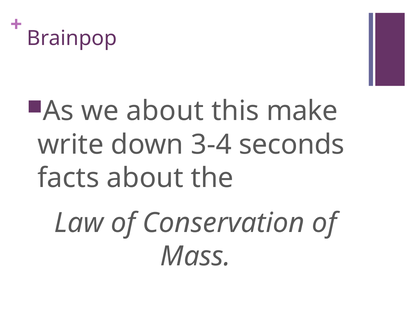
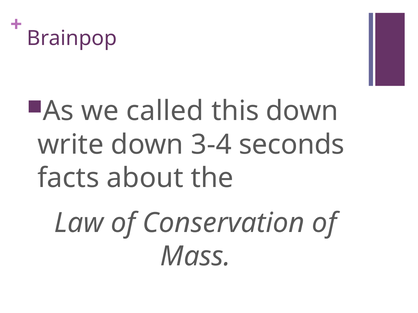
we about: about -> called (165, 111)
this make: make -> down (302, 111)
